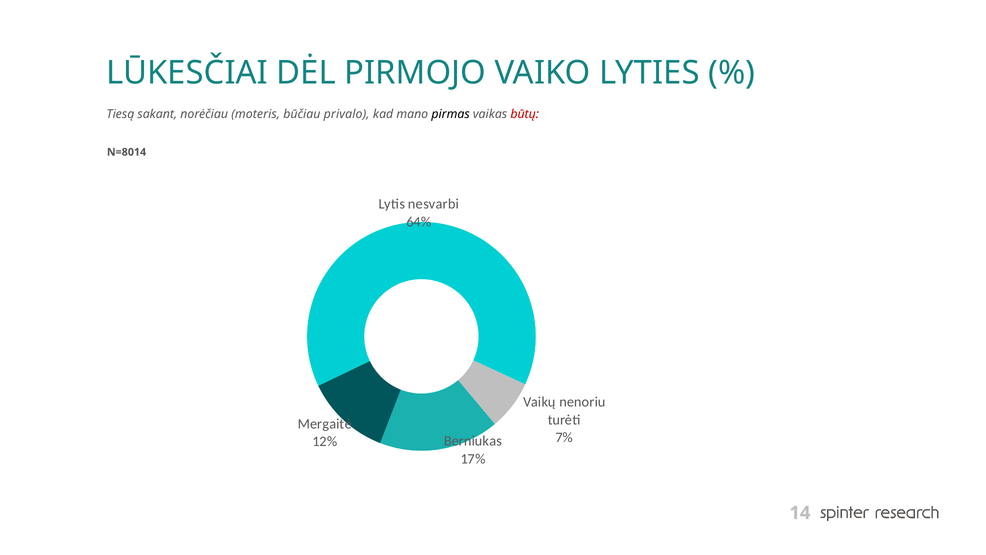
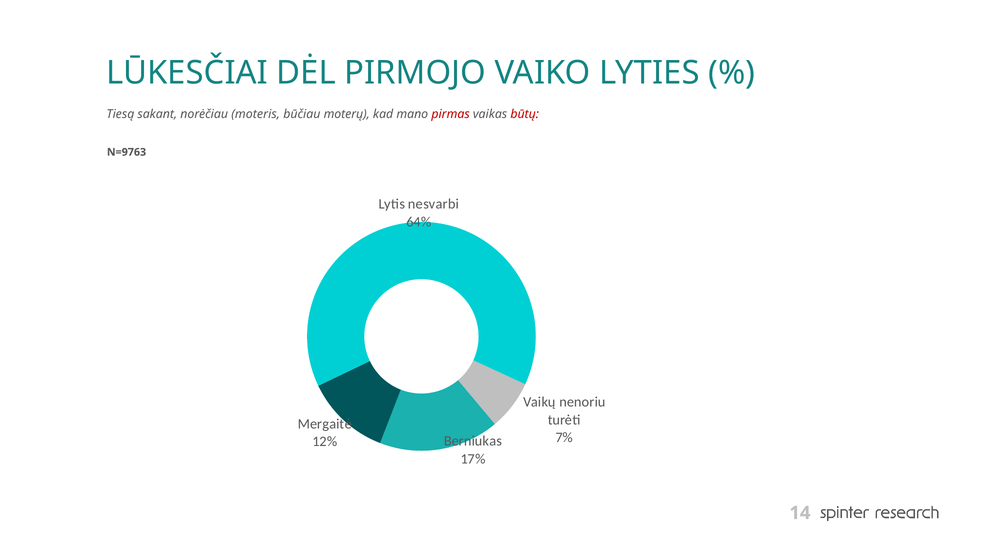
privalo: privalo -> moterų (347, 114)
pirmas colour: black -> red (451, 114)
N=8014: N=8014 -> N=9763 (127, 152)
